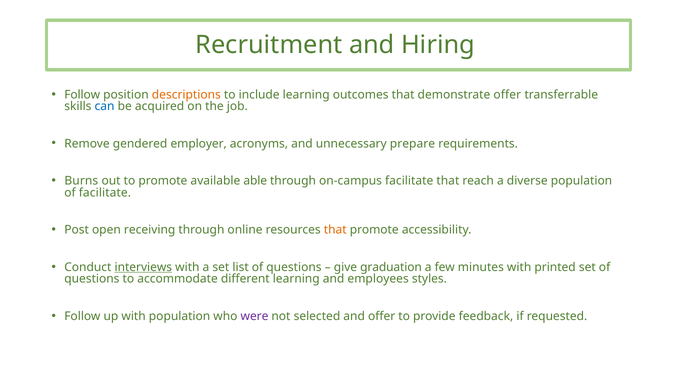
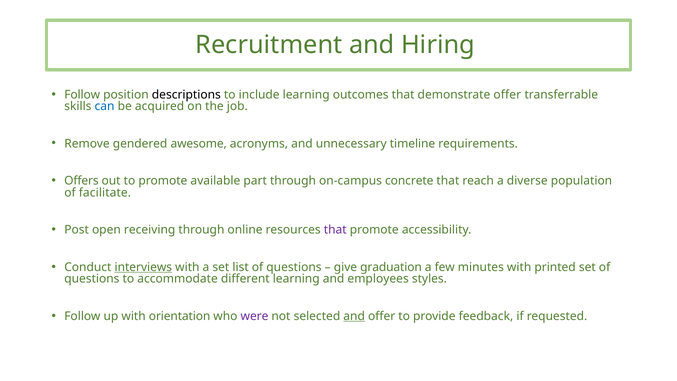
descriptions colour: orange -> black (186, 95)
employer: employer -> awesome (199, 144)
prepare: prepare -> timeline (413, 144)
Burns: Burns -> Offers (81, 181)
able: able -> part (255, 181)
on-campus facilitate: facilitate -> concrete (409, 181)
that colour: orange -> purple (335, 230)
with population: population -> orientation (180, 316)
and underline: none -> present (354, 316)
